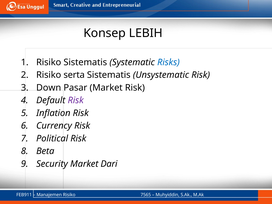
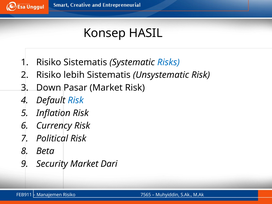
LEBIH: LEBIH -> HASIL (146, 33)
serta: serta -> lebih (74, 75)
Risk colour: purple -> blue (76, 100)
